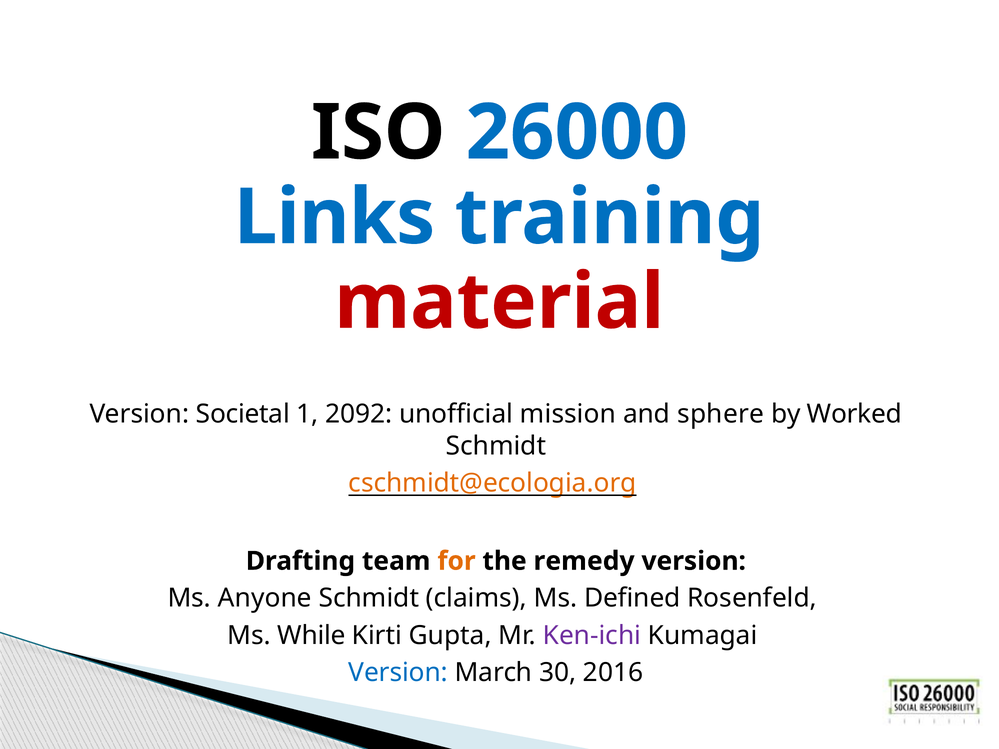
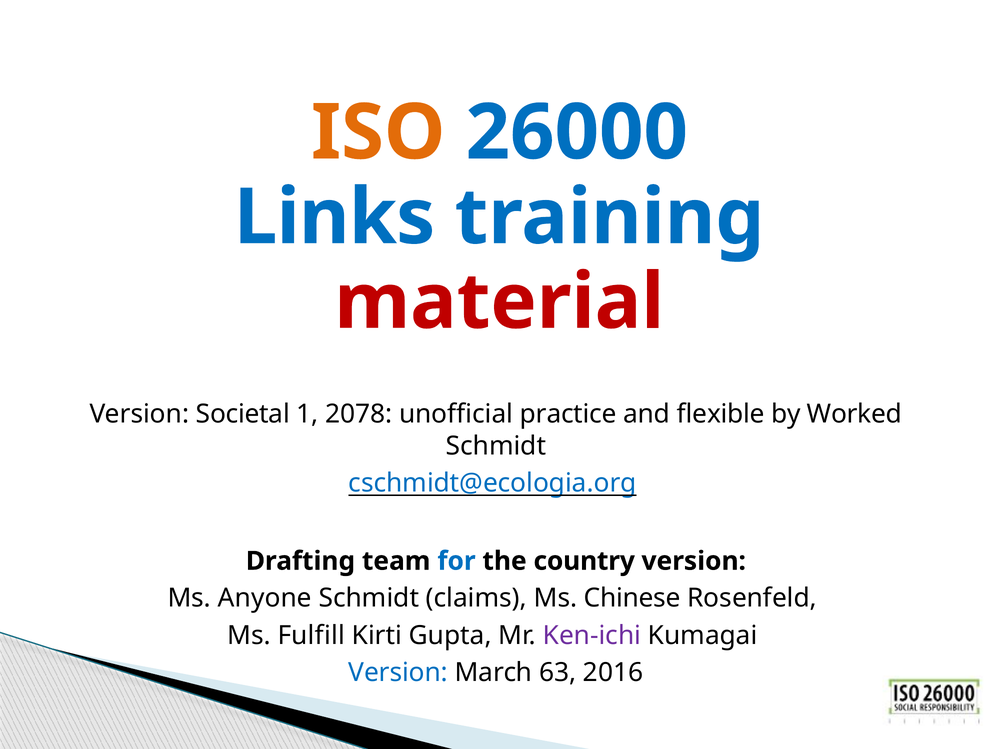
ISO colour: black -> orange (378, 133)
2092: 2092 -> 2078 (359, 414)
mission: mission -> practice (568, 414)
sphere: sphere -> flexible (721, 414)
cschmidt@ecologia.org colour: orange -> blue (493, 483)
for colour: orange -> blue (457, 561)
remedy: remedy -> country (584, 561)
Defined: Defined -> Chinese (632, 598)
While: While -> Fulfill (311, 636)
30: 30 -> 63 (558, 673)
